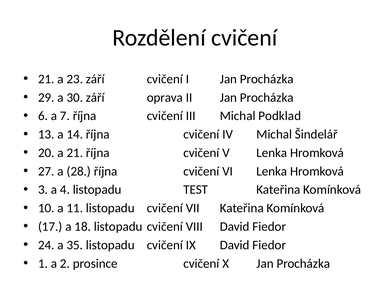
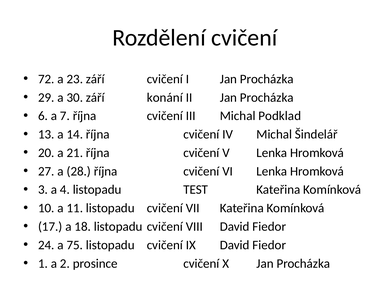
21: 21 -> 72 (46, 79)
oprava: oprava -> konání (165, 97)
35: 35 -> 75 (75, 245)
